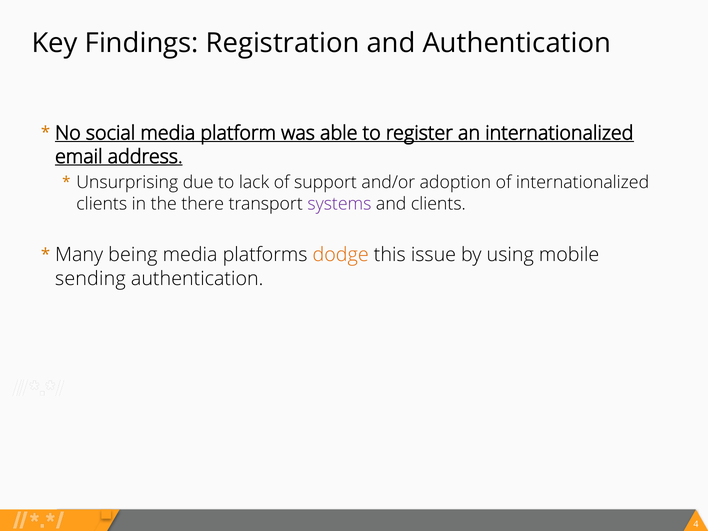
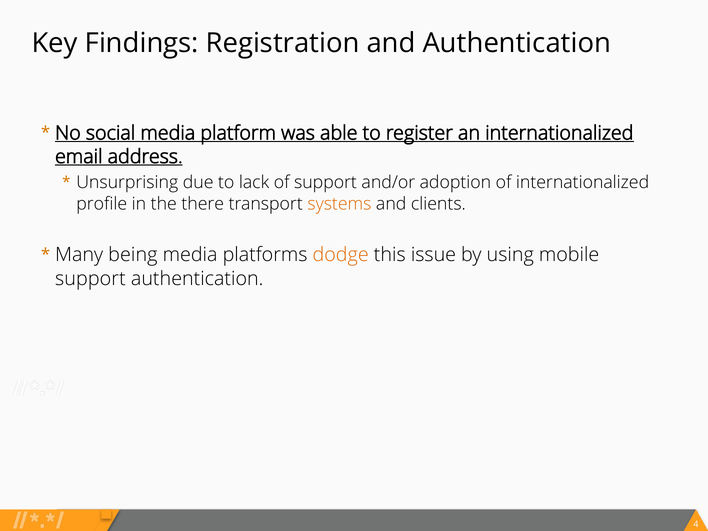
clients: clients -> profile (102, 204)
systems colour: purple -> orange (339, 204)
sending: sending -> support (90, 279)
